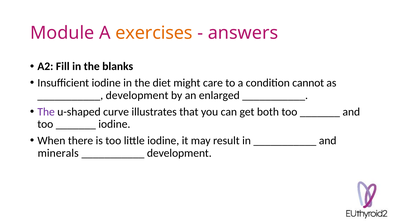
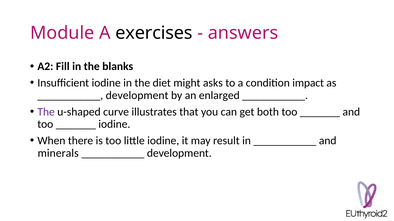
exercises colour: orange -> black (154, 33)
care: care -> asks (213, 83)
cannot: cannot -> impact (308, 83)
